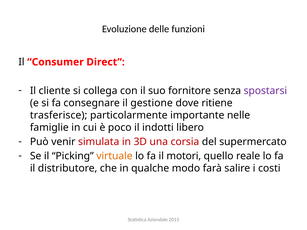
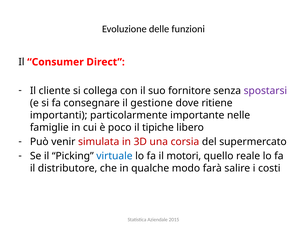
trasferisce: trasferisce -> importanti (59, 115)
indotti: indotti -> tipiche (158, 128)
virtuale colour: orange -> blue (114, 156)
